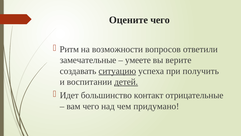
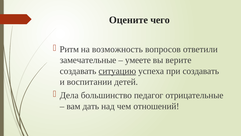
возможности: возможности -> возможность (117, 49)
при получить: получить -> создавать (201, 71)
детей underline: present -> none (126, 82)
Идет: Идет -> Дела (69, 95)
контакт: контакт -> педагог (149, 95)
вам чего: чего -> дать (91, 106)
придумано: придумано -> отношений (156, 106)
